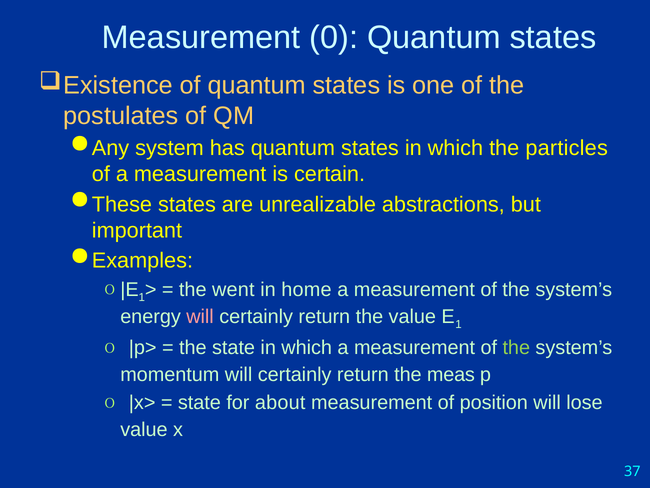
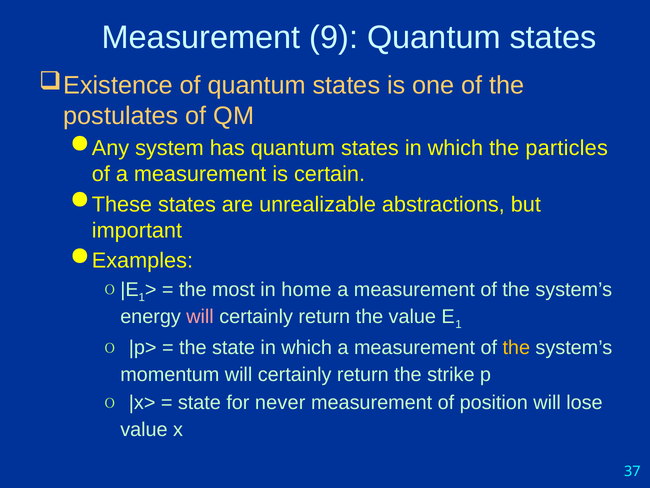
0: 0 -> 9 (334, 37)
went: went -> most (233, 289)
the colour: light green -> yellow (516, 347)
meas: meas -> strike (451, 374)
about: about -> never (280, 402)
